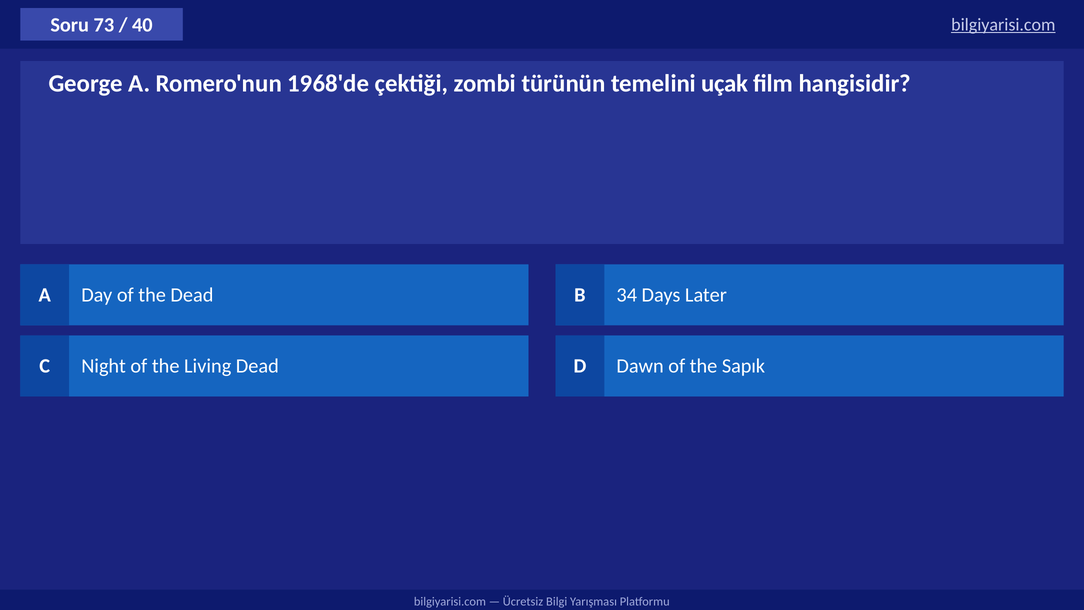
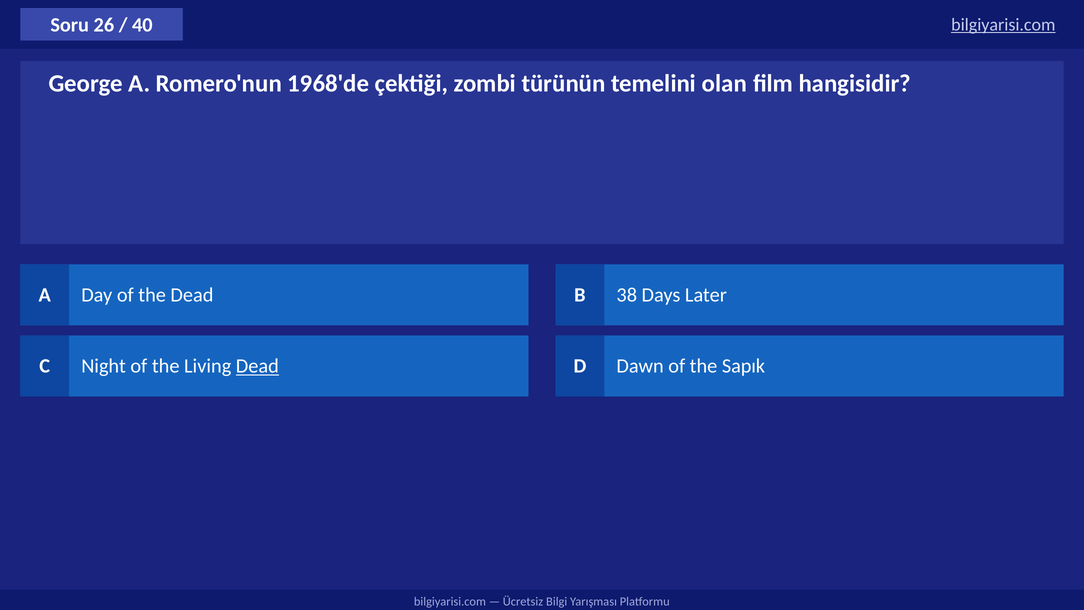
73: 73 -> 26 (104, 25)
uçak: uçak -> olan (724, 83)
34: 34 -> 38 (627, 295)
Dead underline: none -> present (257, 366)
